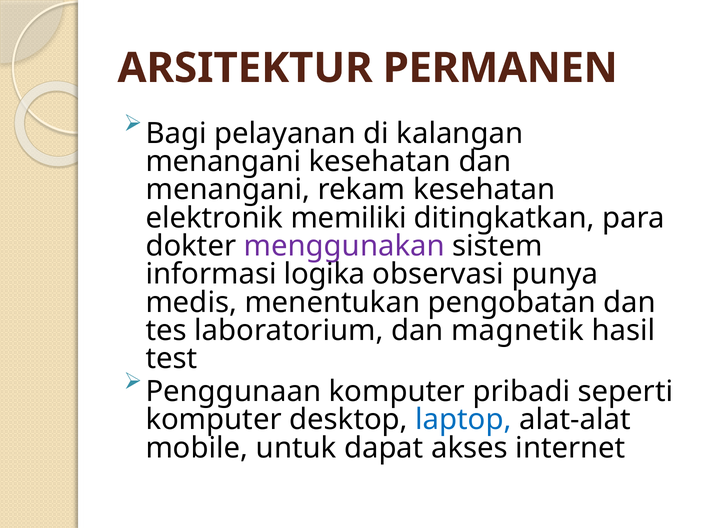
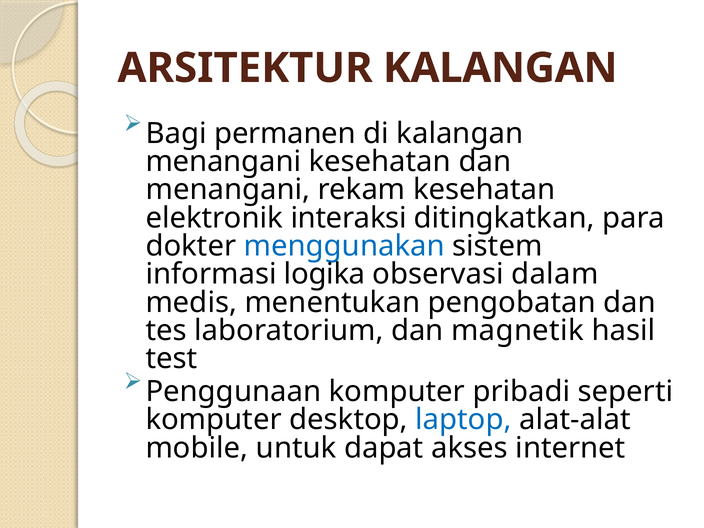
ARSITEKTUR PERMANEN: PERMANEN -> KALANGAN (500, 68)
pelayanan: pelayanan -> permanen (285, 133)
memiliki: memiliki -> interaksi (349, 218)
menggunakan colour: purple -> blue (344, 246)
punya: punya -> dalam (555, 274)
